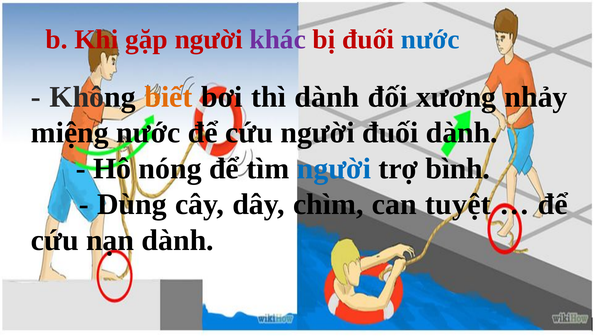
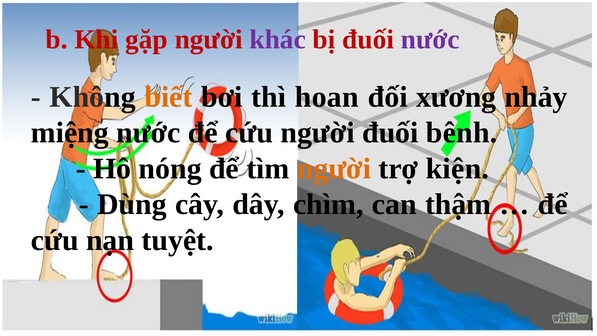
nước colour: blue -> purple (430, 39)
thì dành: dành -> hoan (327, 97)
đuối dành: dành -> bênh (462, 133)
người colour: blue -> orange (334, 168)
bình: bình -> kiện (457, 168)
tuyệt: tuyệt -> thậm (458, 204)
nạn dành: dành -> tuyệt (178, 240)
